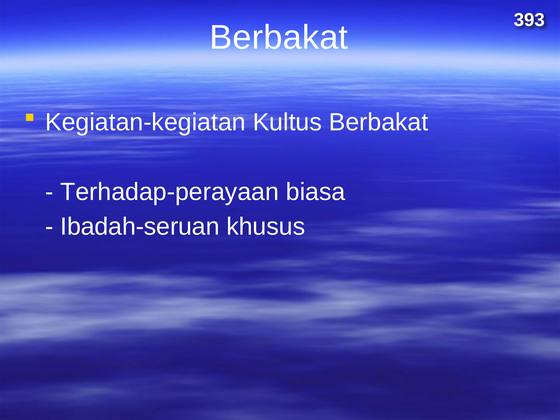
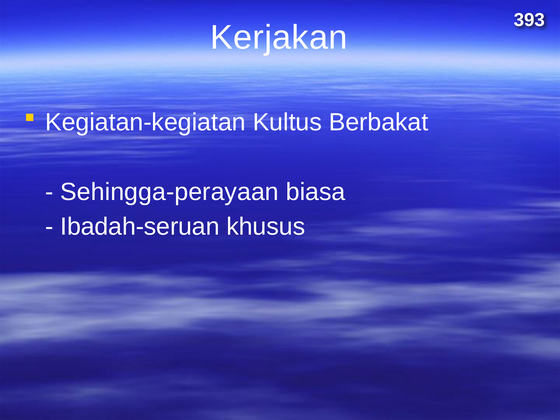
Berbakat: Berbakat -> Kerjakan (279, 37)
Terhadap-perayaan: Terhadap-perayaan -> Sehingga-perayaan (170, 192)
